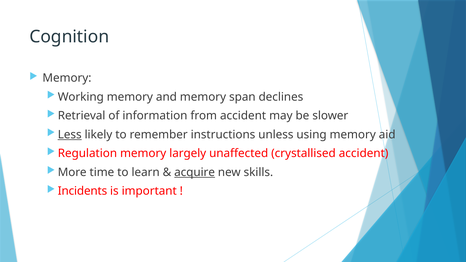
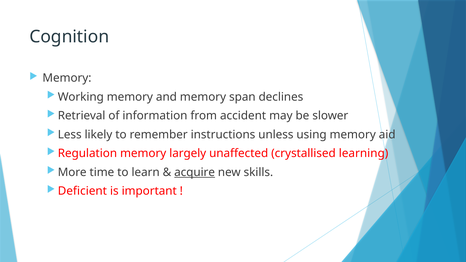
Less underline: present -> none (70, 135)
crystallised accident: accident -> learning (364, 153)
Incidents: Incidents -> Deficient (82, 191)
